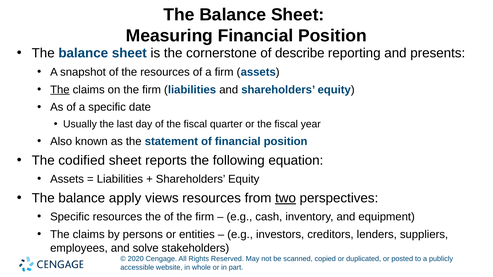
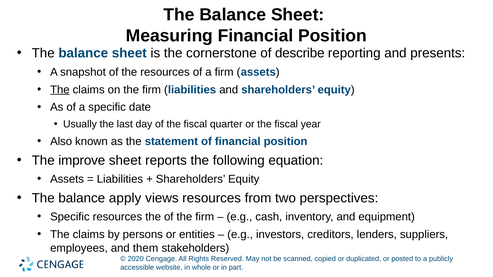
codified: codified -> improve (82, 161)
two underline: present -> none (286, 198)
solve: solve -> them (146, 248)
